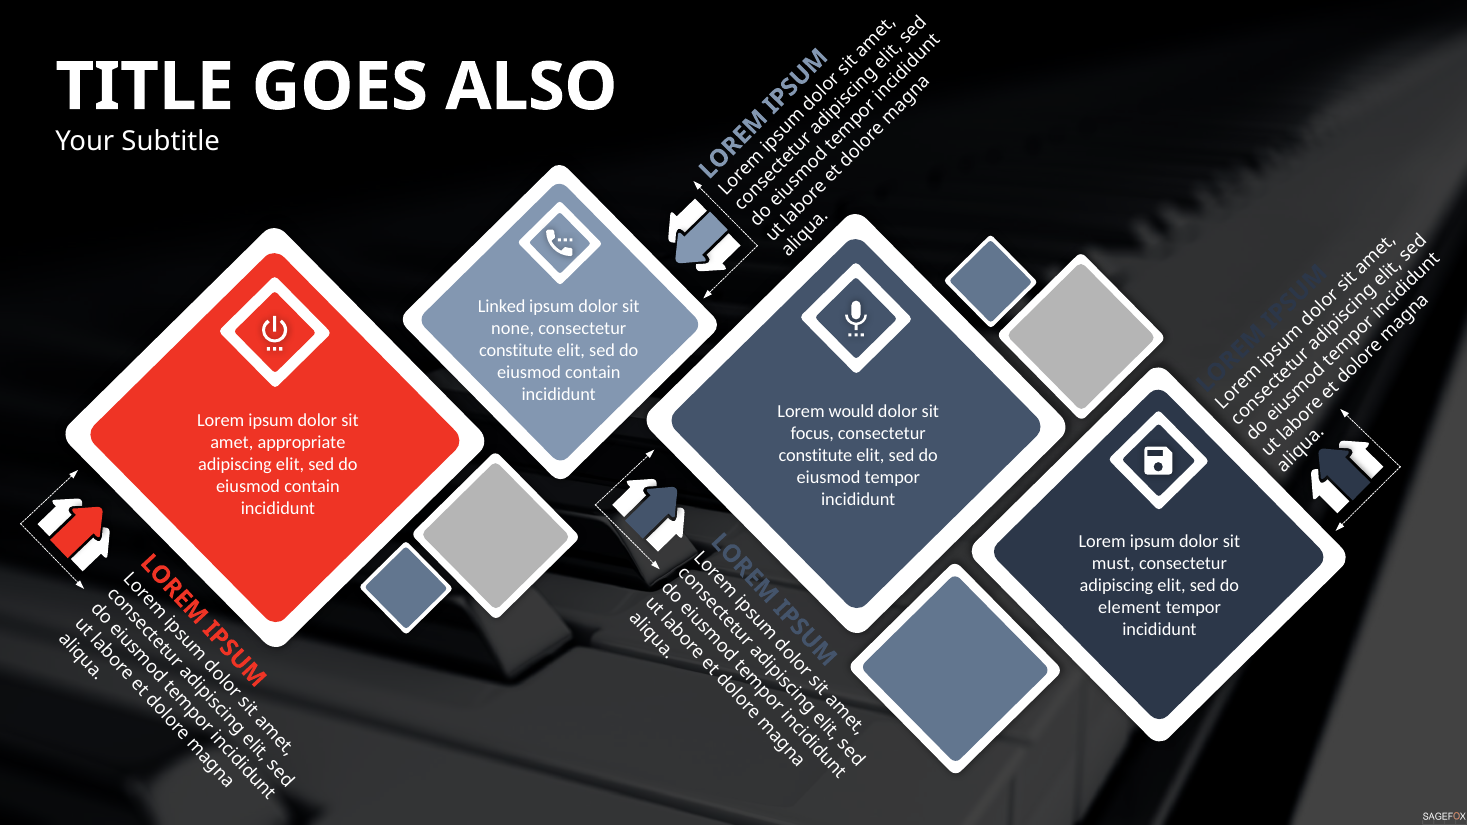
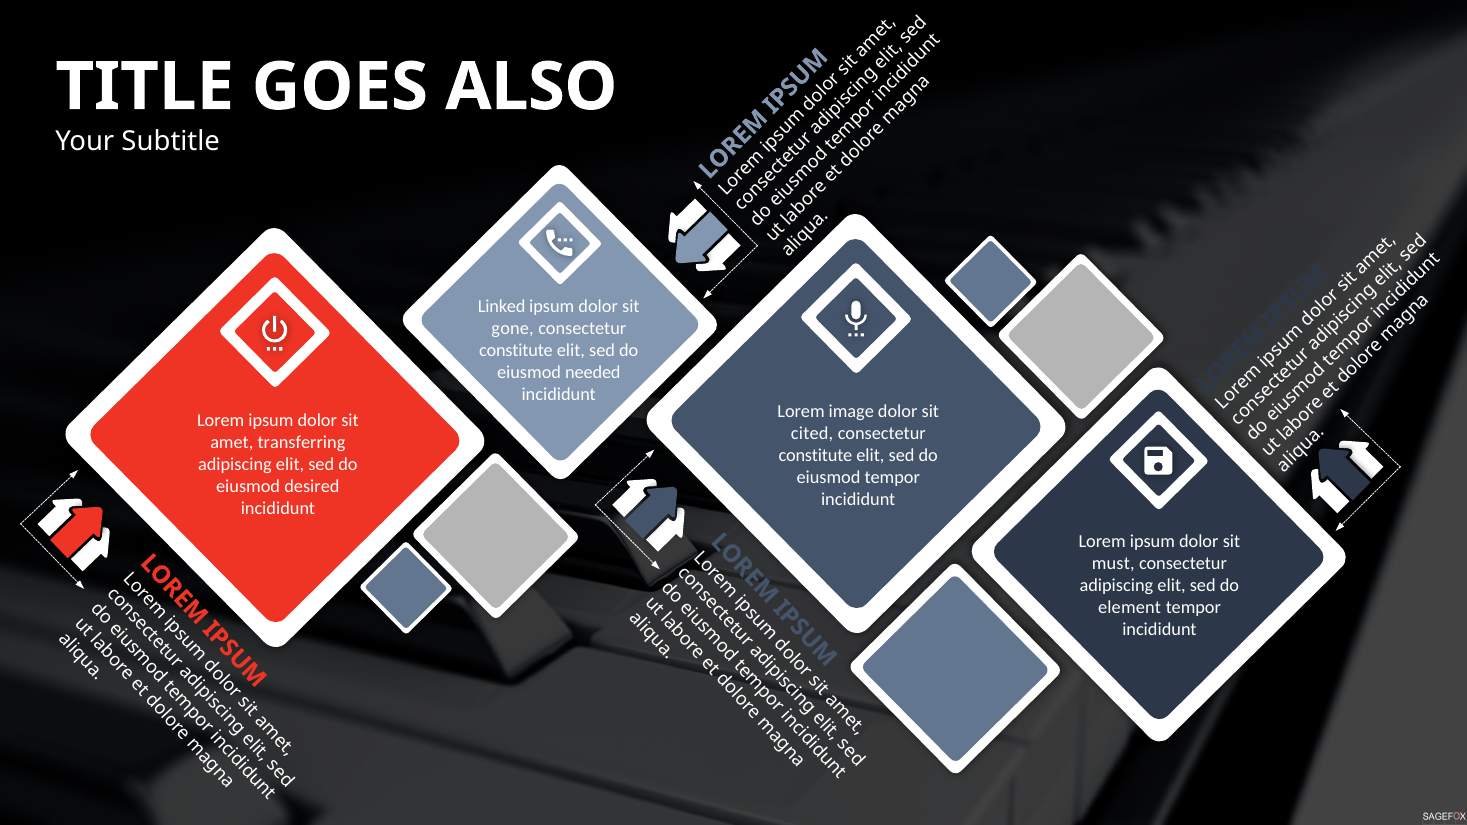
none: none -> gone (513, 329)
contain: contain -> needed (593, 373)
would: would -> image (851, 412)
focus: focus -> cited (812, 434)
appropriate: appropriate -> transferring (301, 443)
contain: contain -> desired (312, 487)
